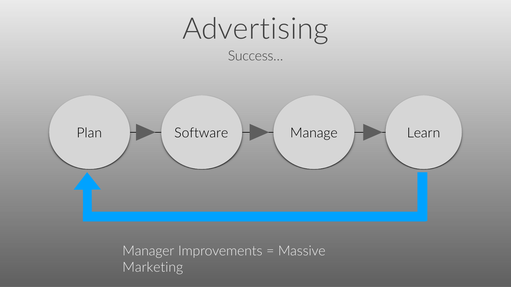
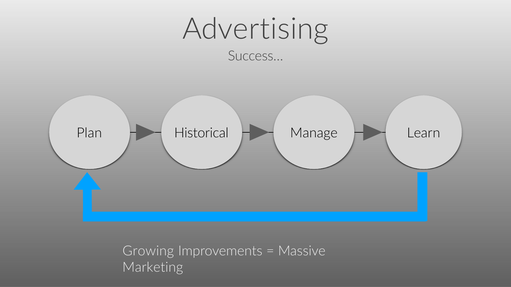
Software: Software -> Historical (201, 133)
Manager: Manager -> Growing (148, 251)
